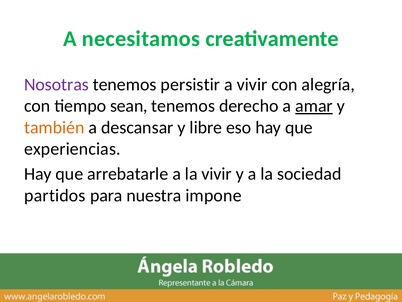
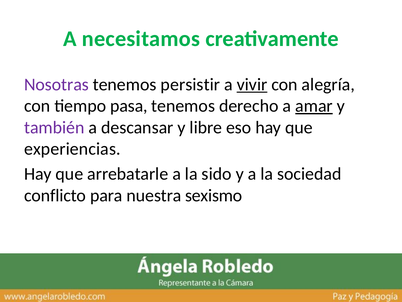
vivir underline: none -> present (252, 84)
sean: sean -> pasa (129, 106)
también colour: orange -> purple (54, 127)
la vivir: vivir -> sido (217, 174)
partidos: partidos -> conflicto (55, 195)
impone: impone -> sexismo (214, 195)
